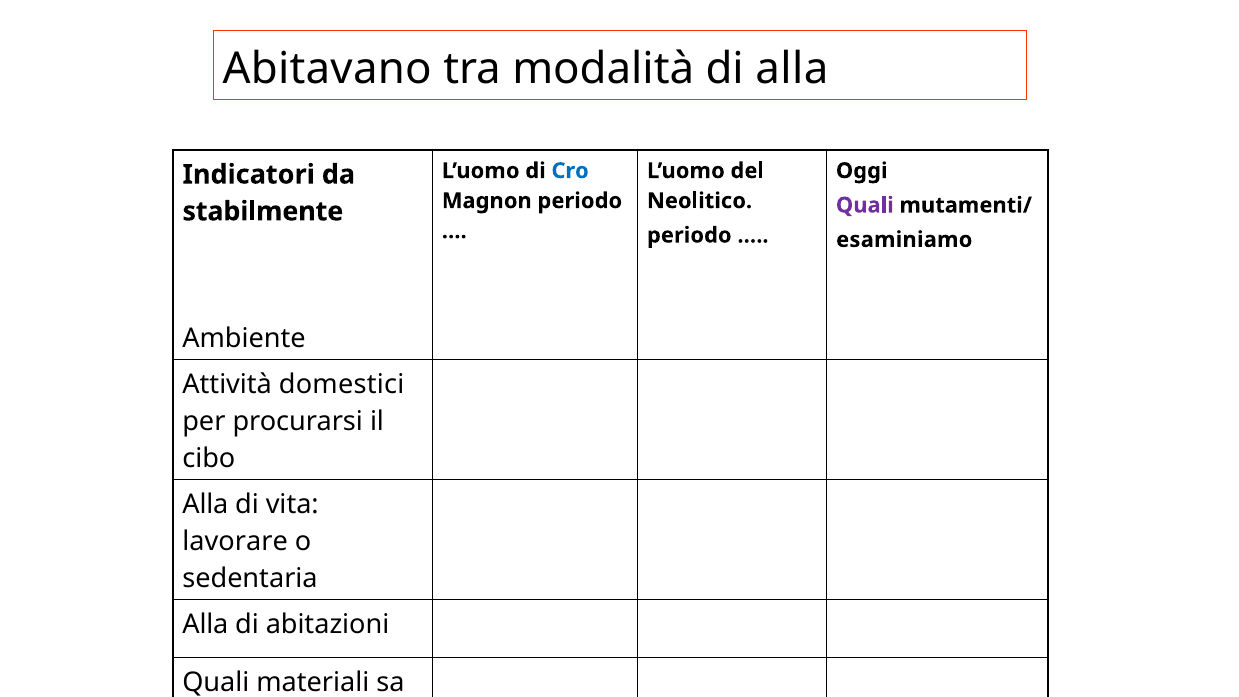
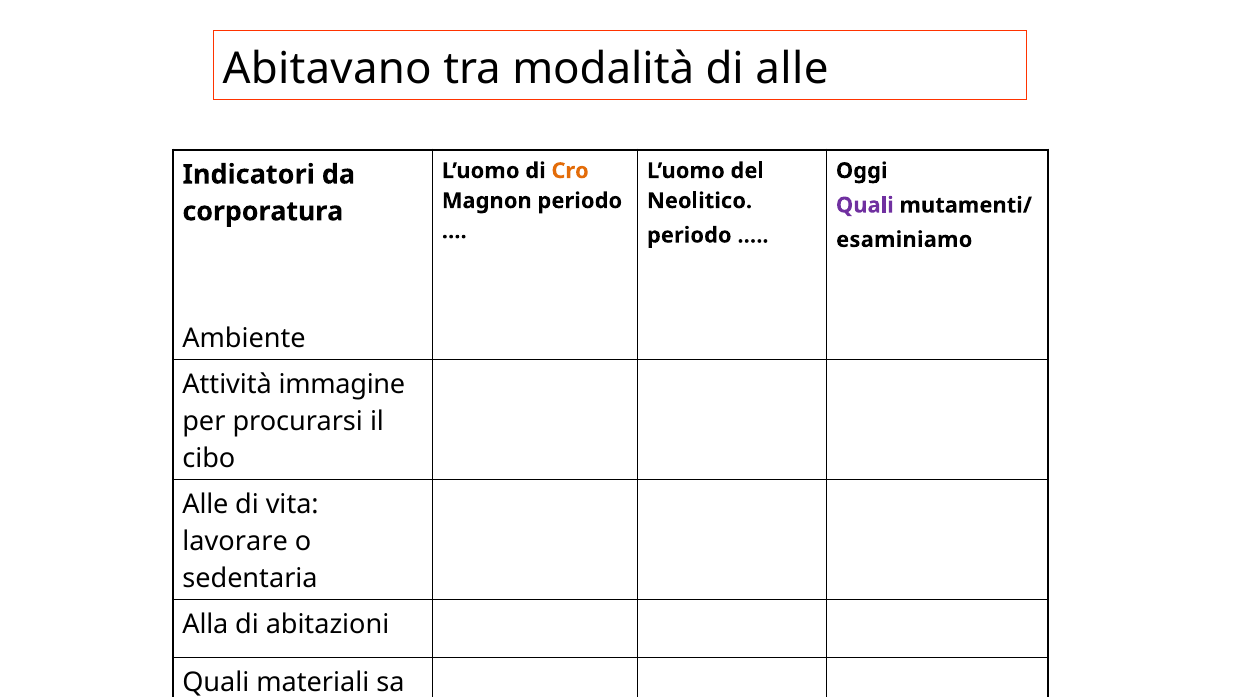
di alla: alla -> alle (792, 69)
Cro colour: blue -> orange (570, 171)
stabilmente: stabilmente -> corporatura (263, 211)
domestici: domestici -> immagine (342, 385)
Alla: Alla -> Alle (205, 504)
